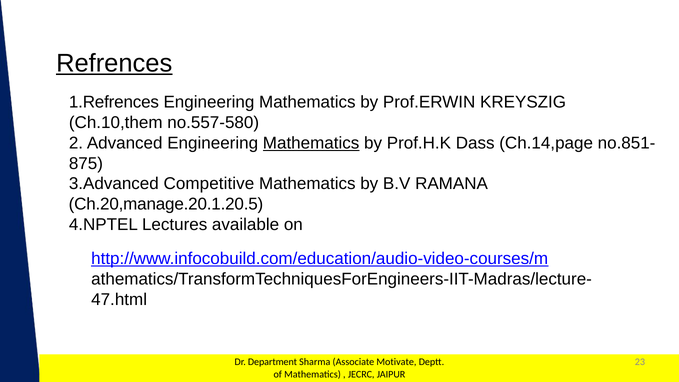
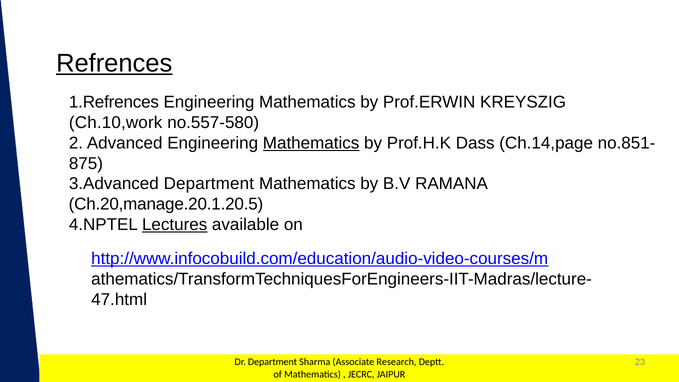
Ch.10,them: Ch.10,them -> Ch.10,work (116, 122)
3.Advanced Competitive: Competitive -> Department (209, 184)
Lectures underline: none -> present (175, 225)
Motivate: Motivate -> Research (396, 362)
